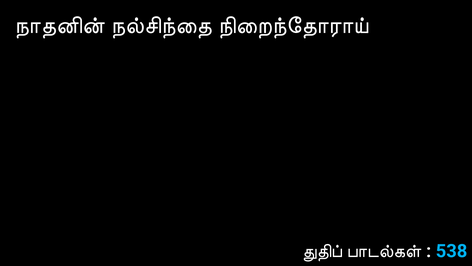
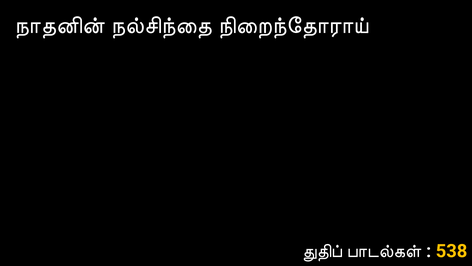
538 colour: light blue -> yellow (452, 251)
